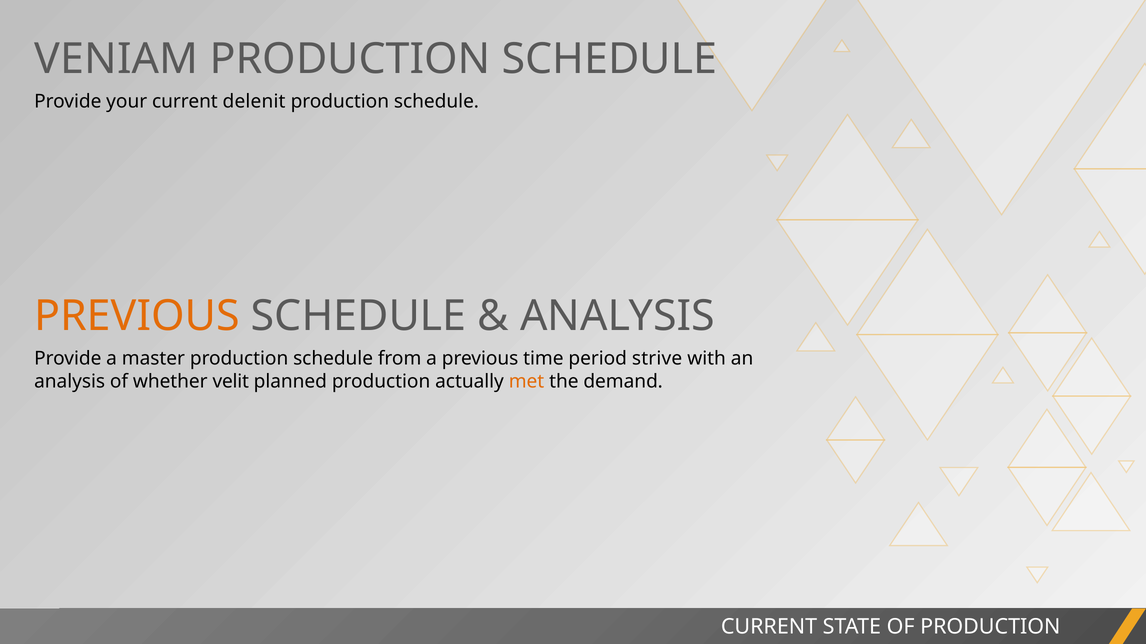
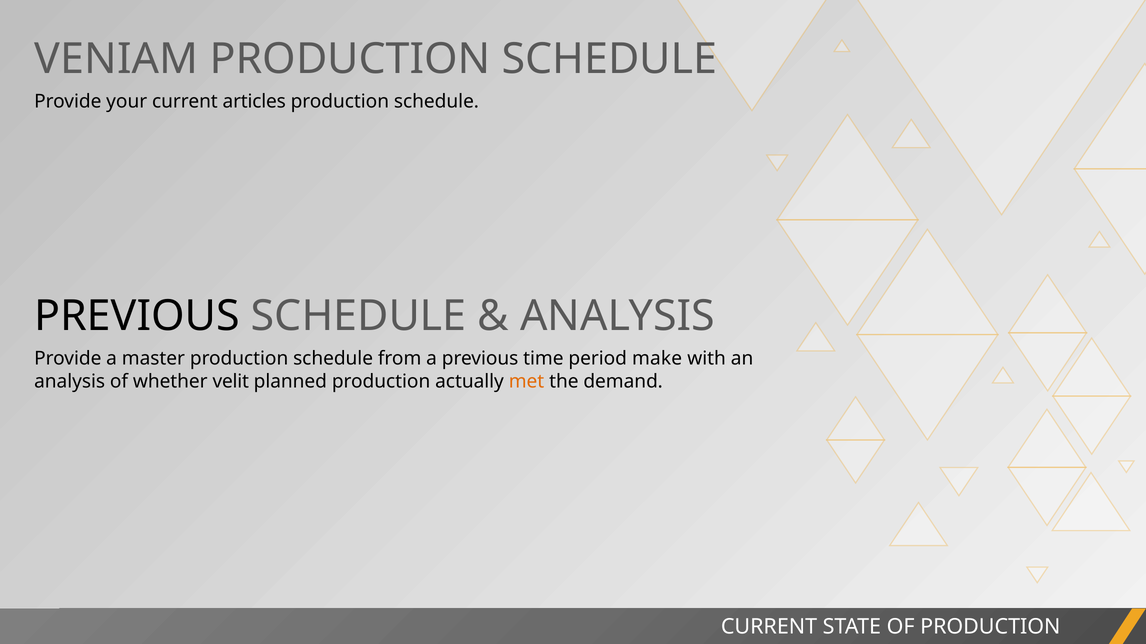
delenit: delenit -> articles (254, 102)
PREVIOUS colour: orange -> black (137, 316)
strive: strive -> make (657, 359)
